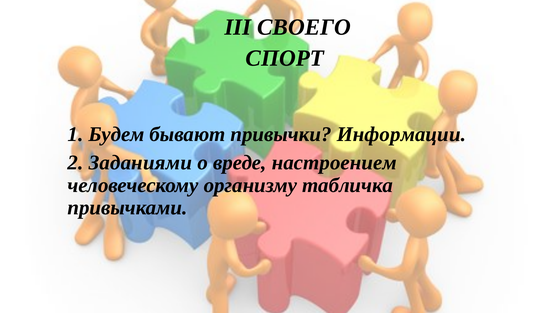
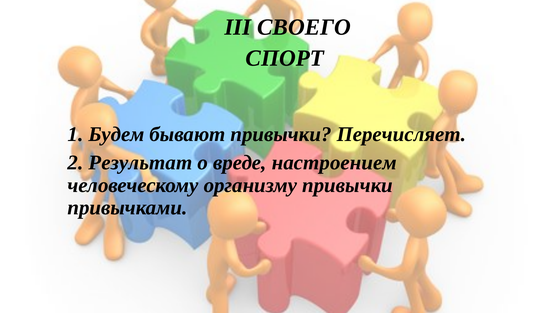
Информации: Информации -> Перечисляет (401, 134)
Заданиями: Заданиями -> Результат (140, 162)
организму табличка: табличка -> привычки (348, 185)
